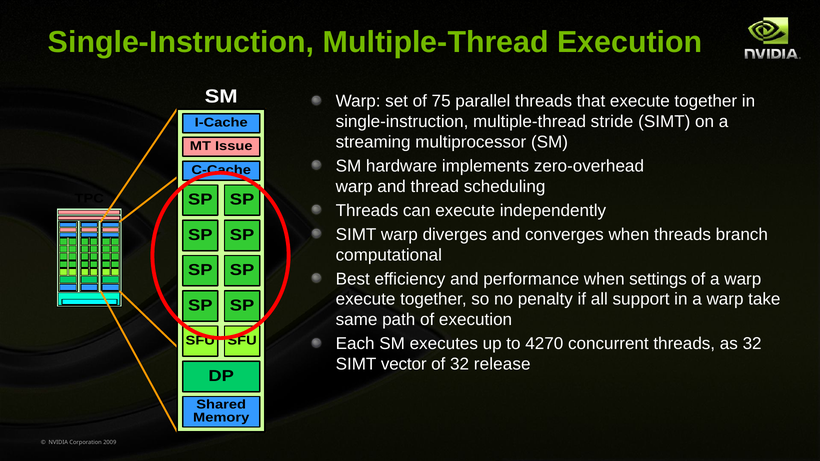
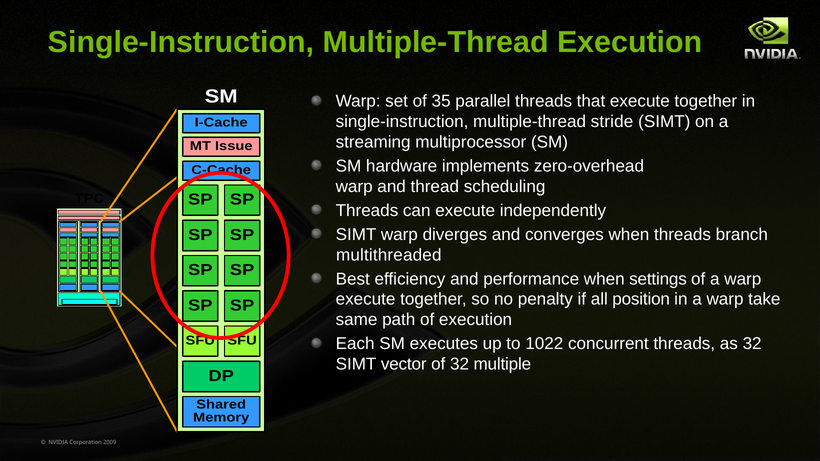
75: 75 -> 35 (441, 101)
computational: computational -> multithreaded (389, 255)
support: support -> position (641, 300)
4270: 4270 -> 1022 (544, 344)
release: release -> multiple (502, 364)
